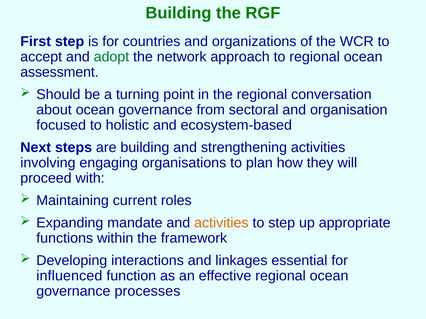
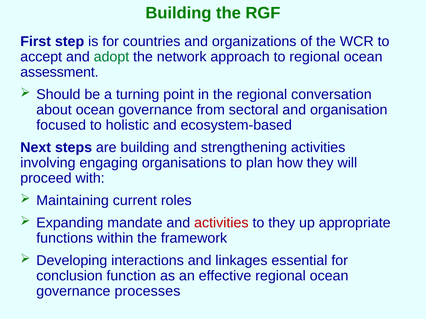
activities colour: orange -> red (221, 223)
to step: step -> they (282, 223)
influenced: influenced -> conclusion (69, 276)
